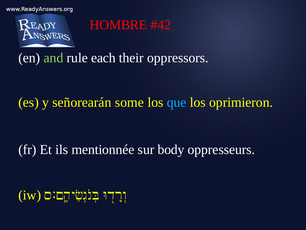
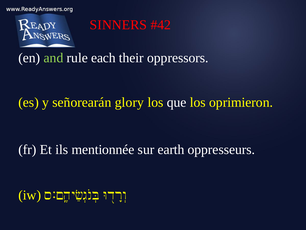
HOMBRE: HOMBRE -> SINNERS (118, 25)
some: some -> glory (129, 102)
que colour: light blue -> white (177, 102)
body: body -> earth (171, 149)
